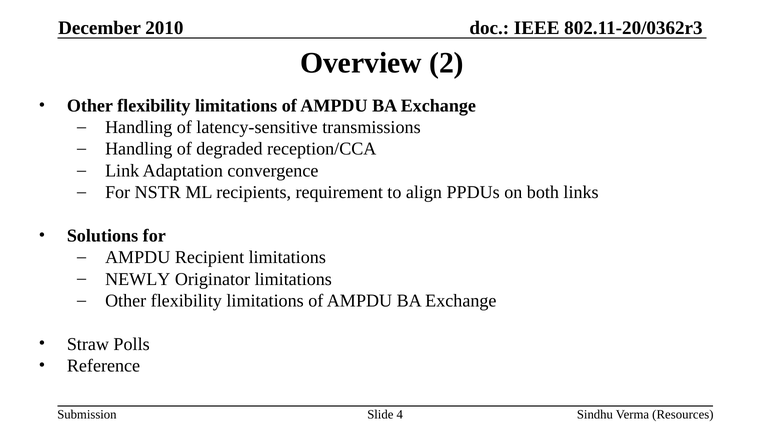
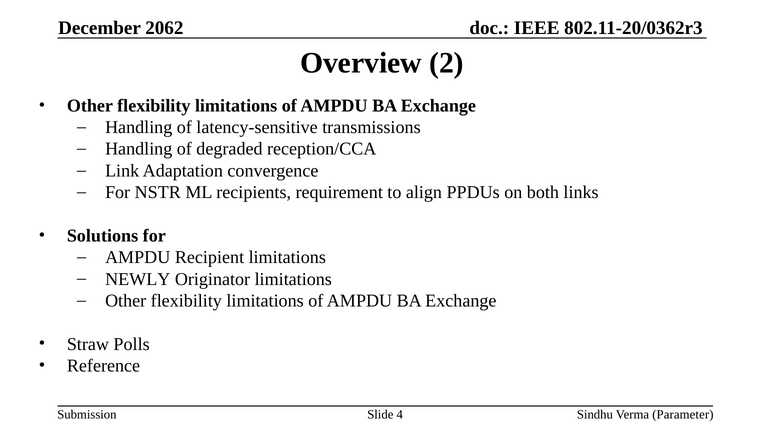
2010: 2010 -> 2062 (164, 28)
Resources: Resources -> Parameter (683, 414)
